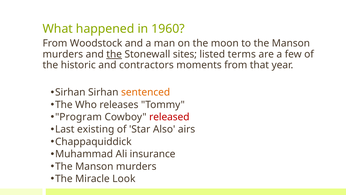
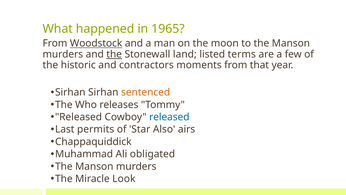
1960: 1960 -> 1965 (168, 29)
Woodstock underline: none -> present (96, 43)
sites: sites -> land (185, 54)
Program: Program -> Released (79, 117)
released colour: red -> blue (169, 117)
existing: existing -> permits (96, 129)
insurance: insurance -> obligated (152, 154)
